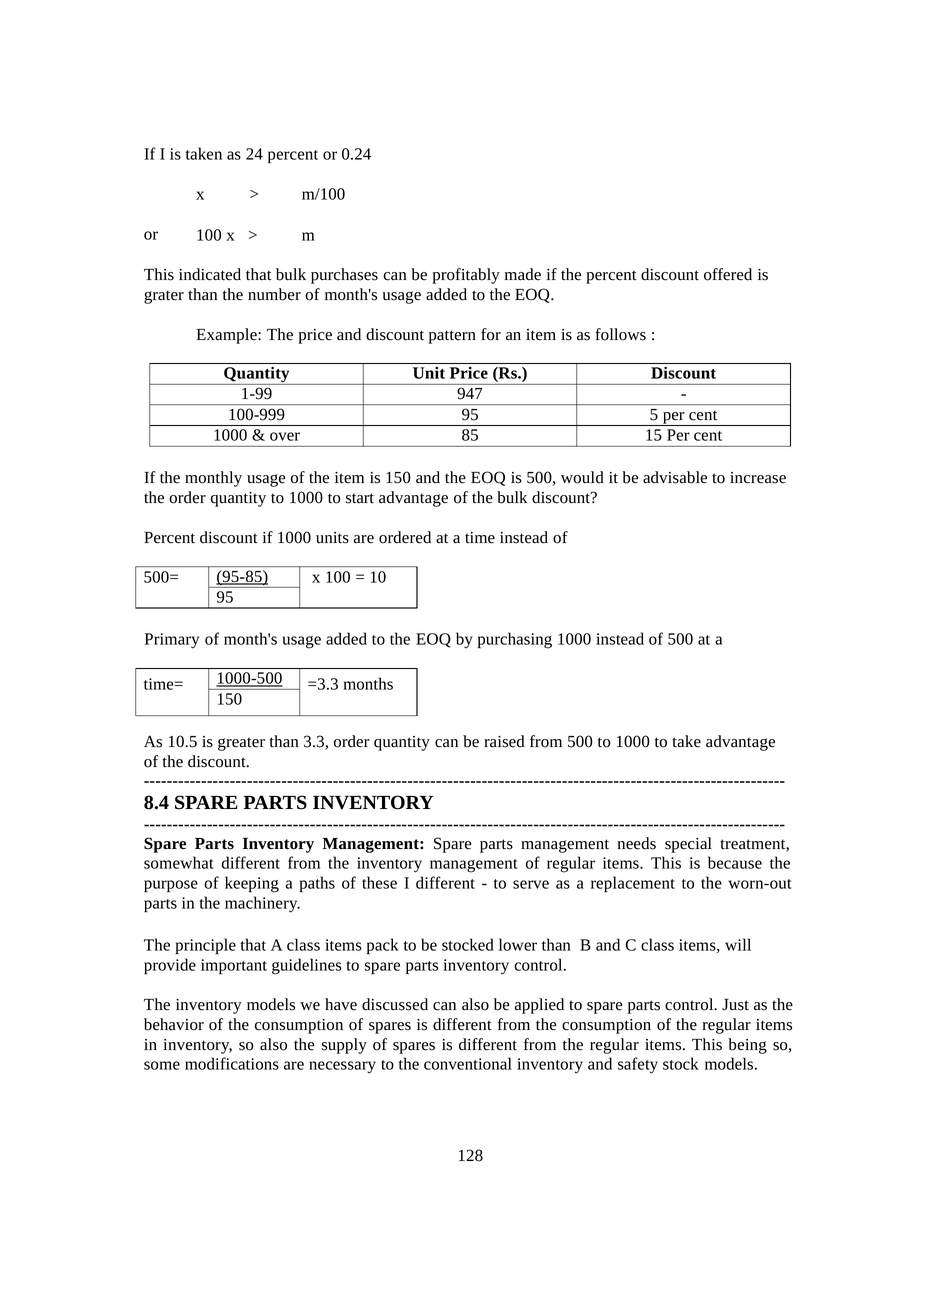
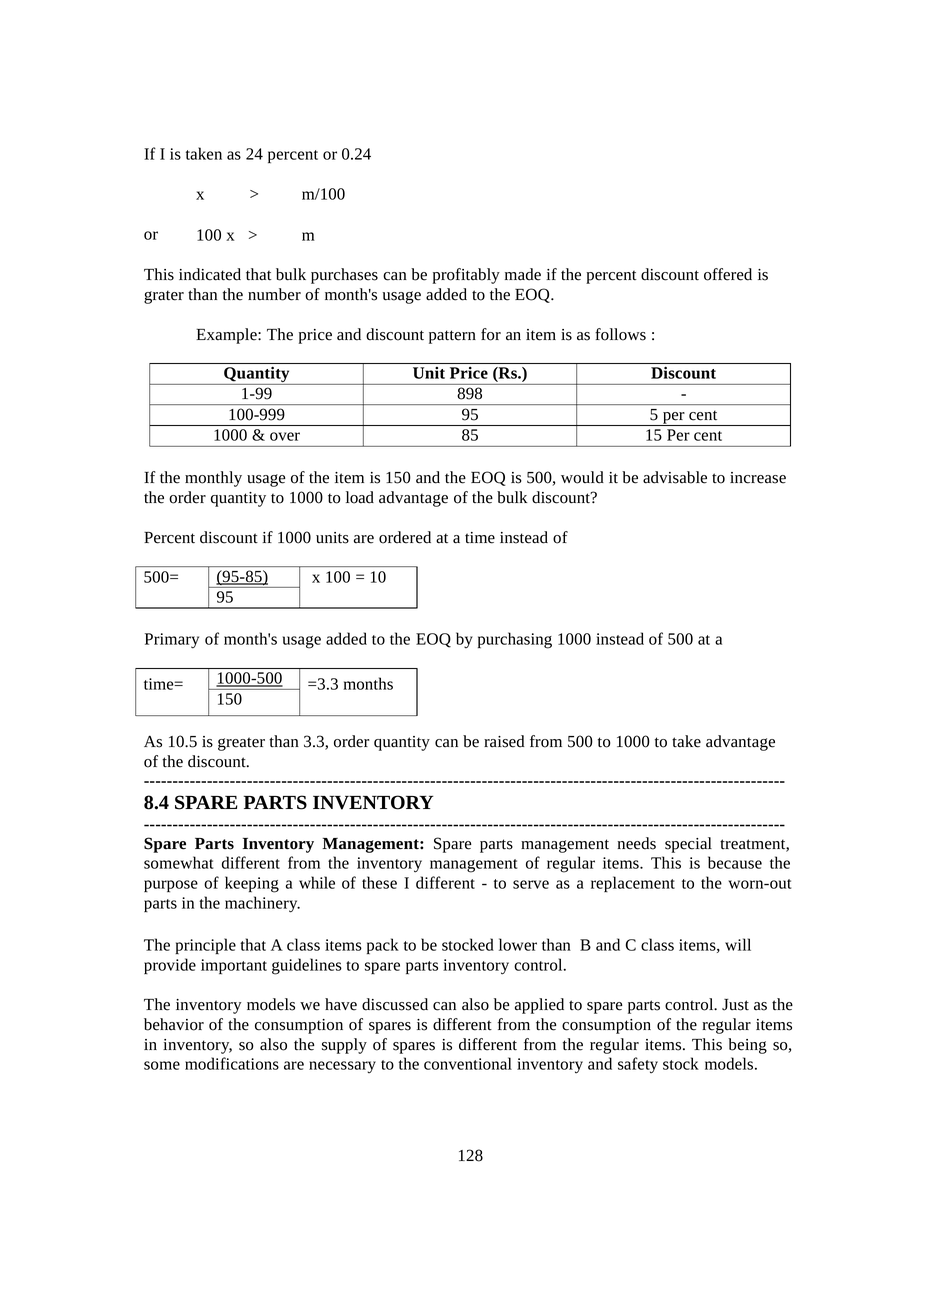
947: 947 -> 898 (470, 394)
start: start -> load (360, 498)
paths: paths -> while (317, 884)
